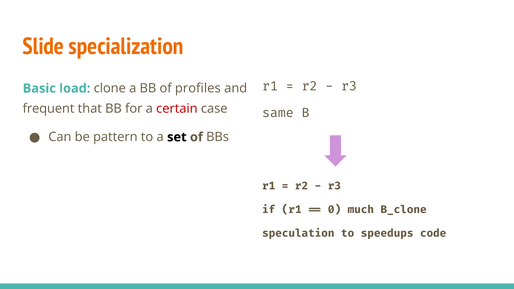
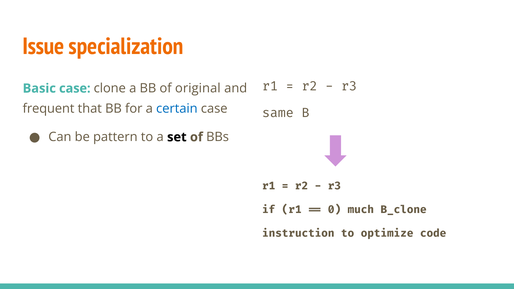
Slide: Slide -> Issue (43, 46)
Basic load: load -> case (75, 88)
profiles: profiles -> original (198, 88)
certain colour: red -> blue (177, 108)
speculation: speculation -> instruction (298, 233)
speedups: speedups -> optimize (387, 233)
